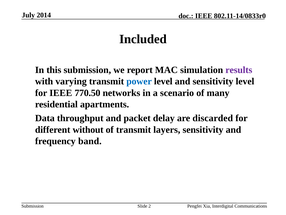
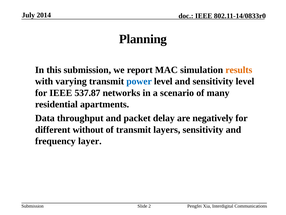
Included: Included -> Planning (143, 39)
results colour: purple -> orange (239, 70)
770.50: 770.50 -> 537.87 (87, 93)
discarded: discarded -> negatively (213, 118)
band: band -> layer (90, 141)
